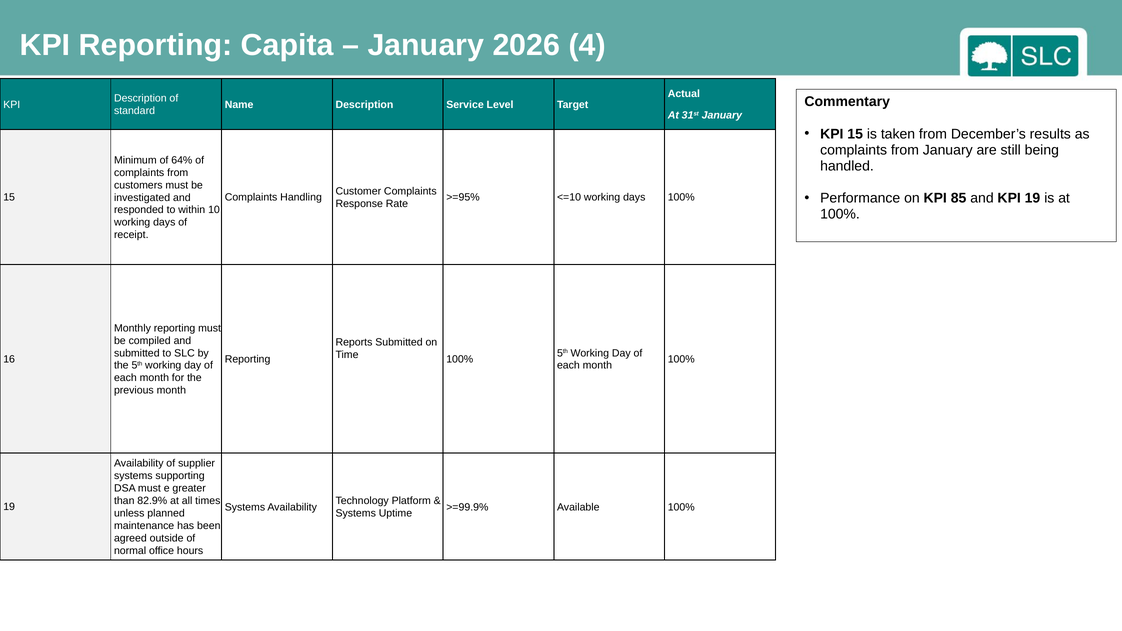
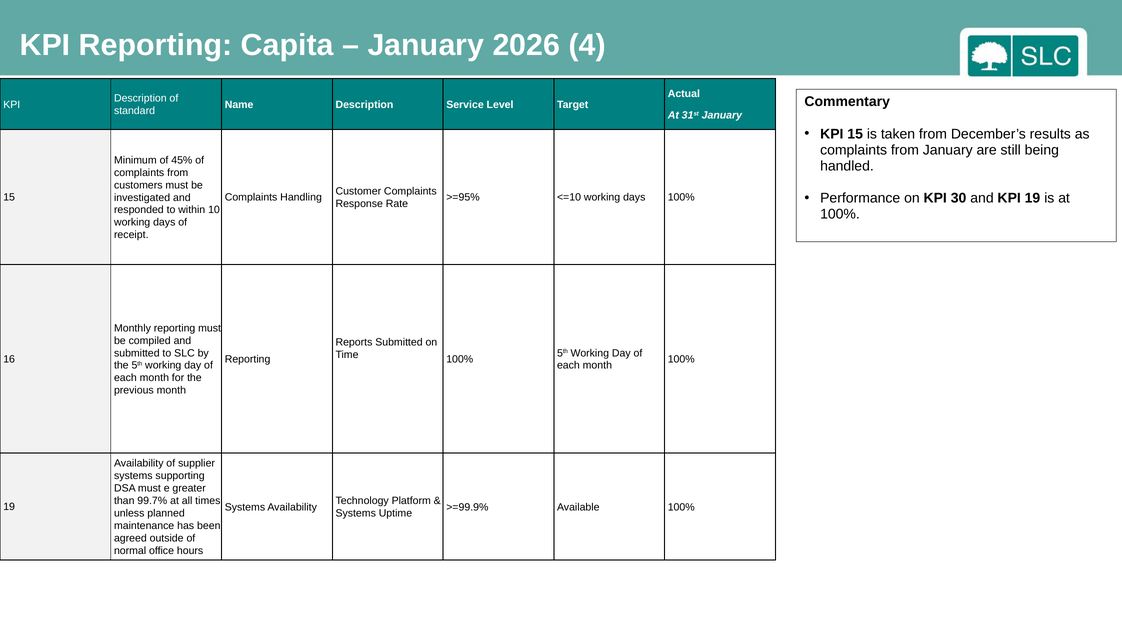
64%: 64% -> 45% (182, 161)
85: 85 -> 30 (959, 198)
82.9%: 82.9% -> 99.7% (152, 501)
